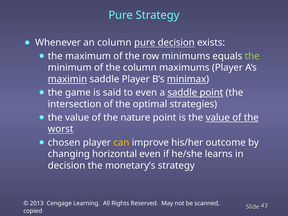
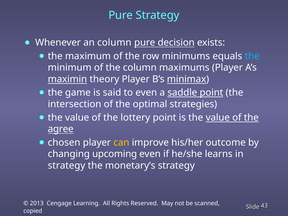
the colour: light green -> light blue (252, 56)
maximin saddle: saddle -> theory (104, 79)
nature: nature -> lottery (135, 117)
worst: worst -> agree (61, 129)
horizontal: horizontal -> upcoming (115, 154)
decision: decision -> strategy (67, 165)
